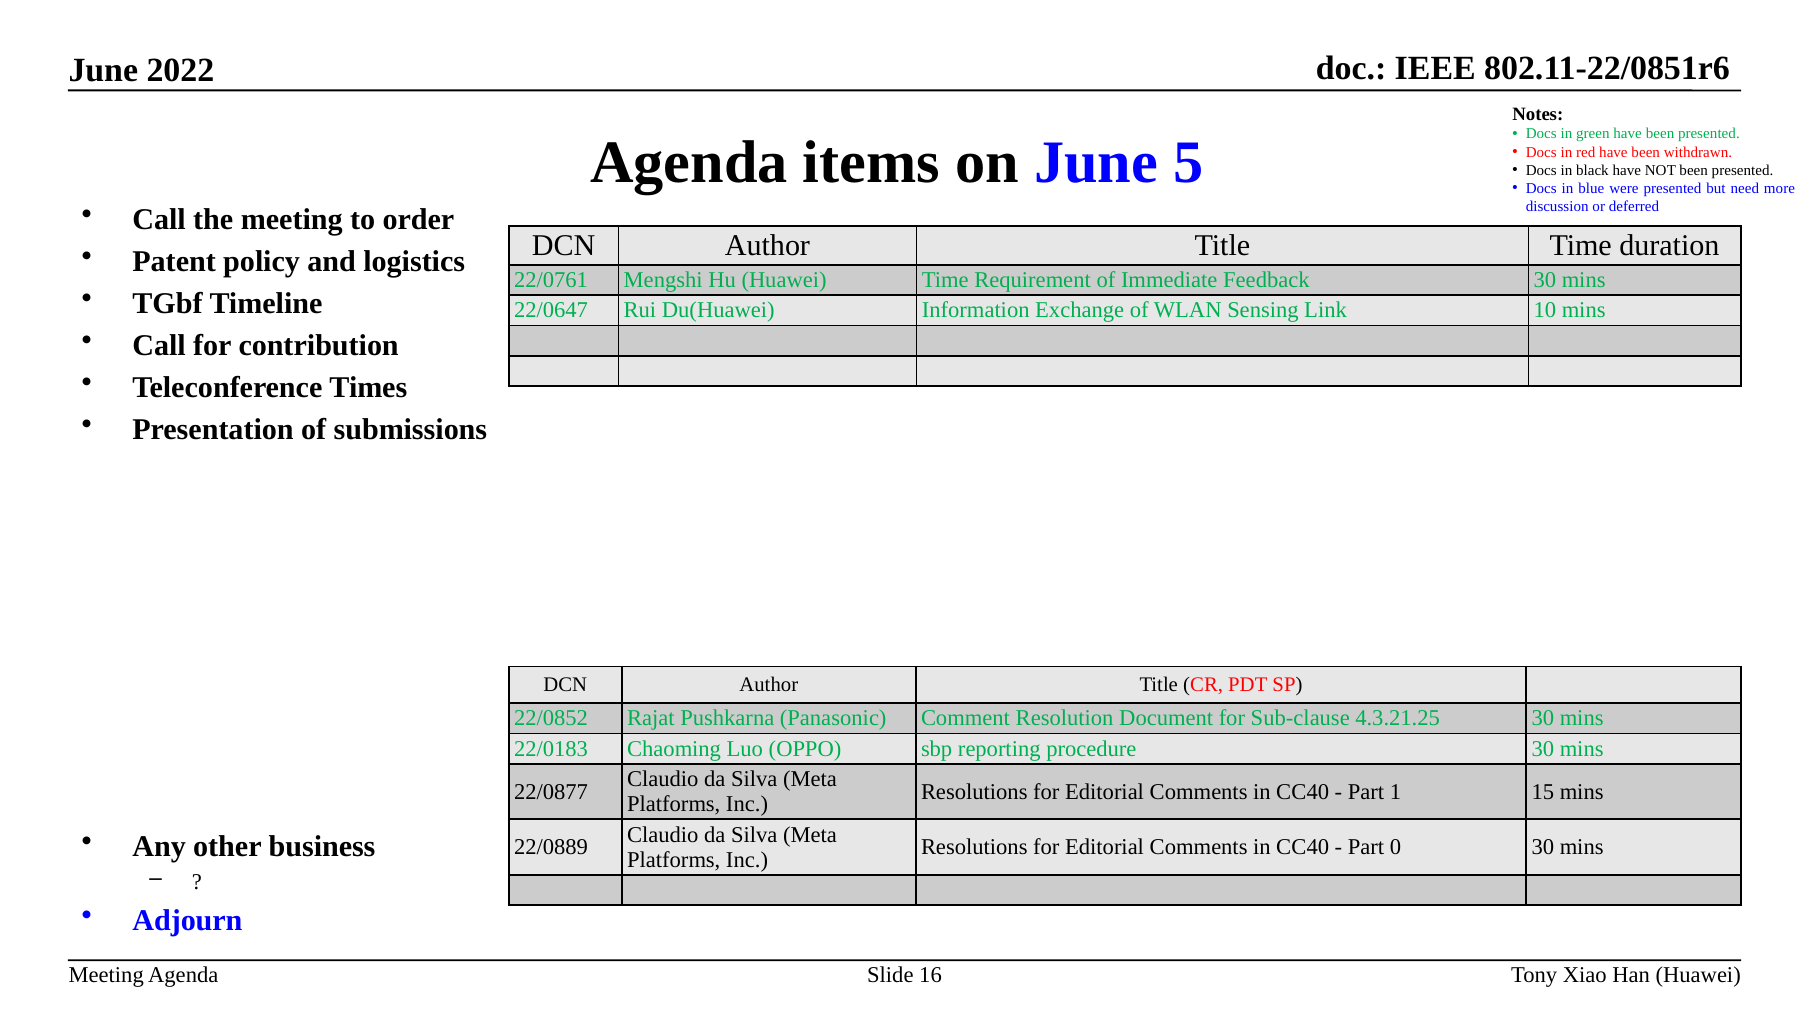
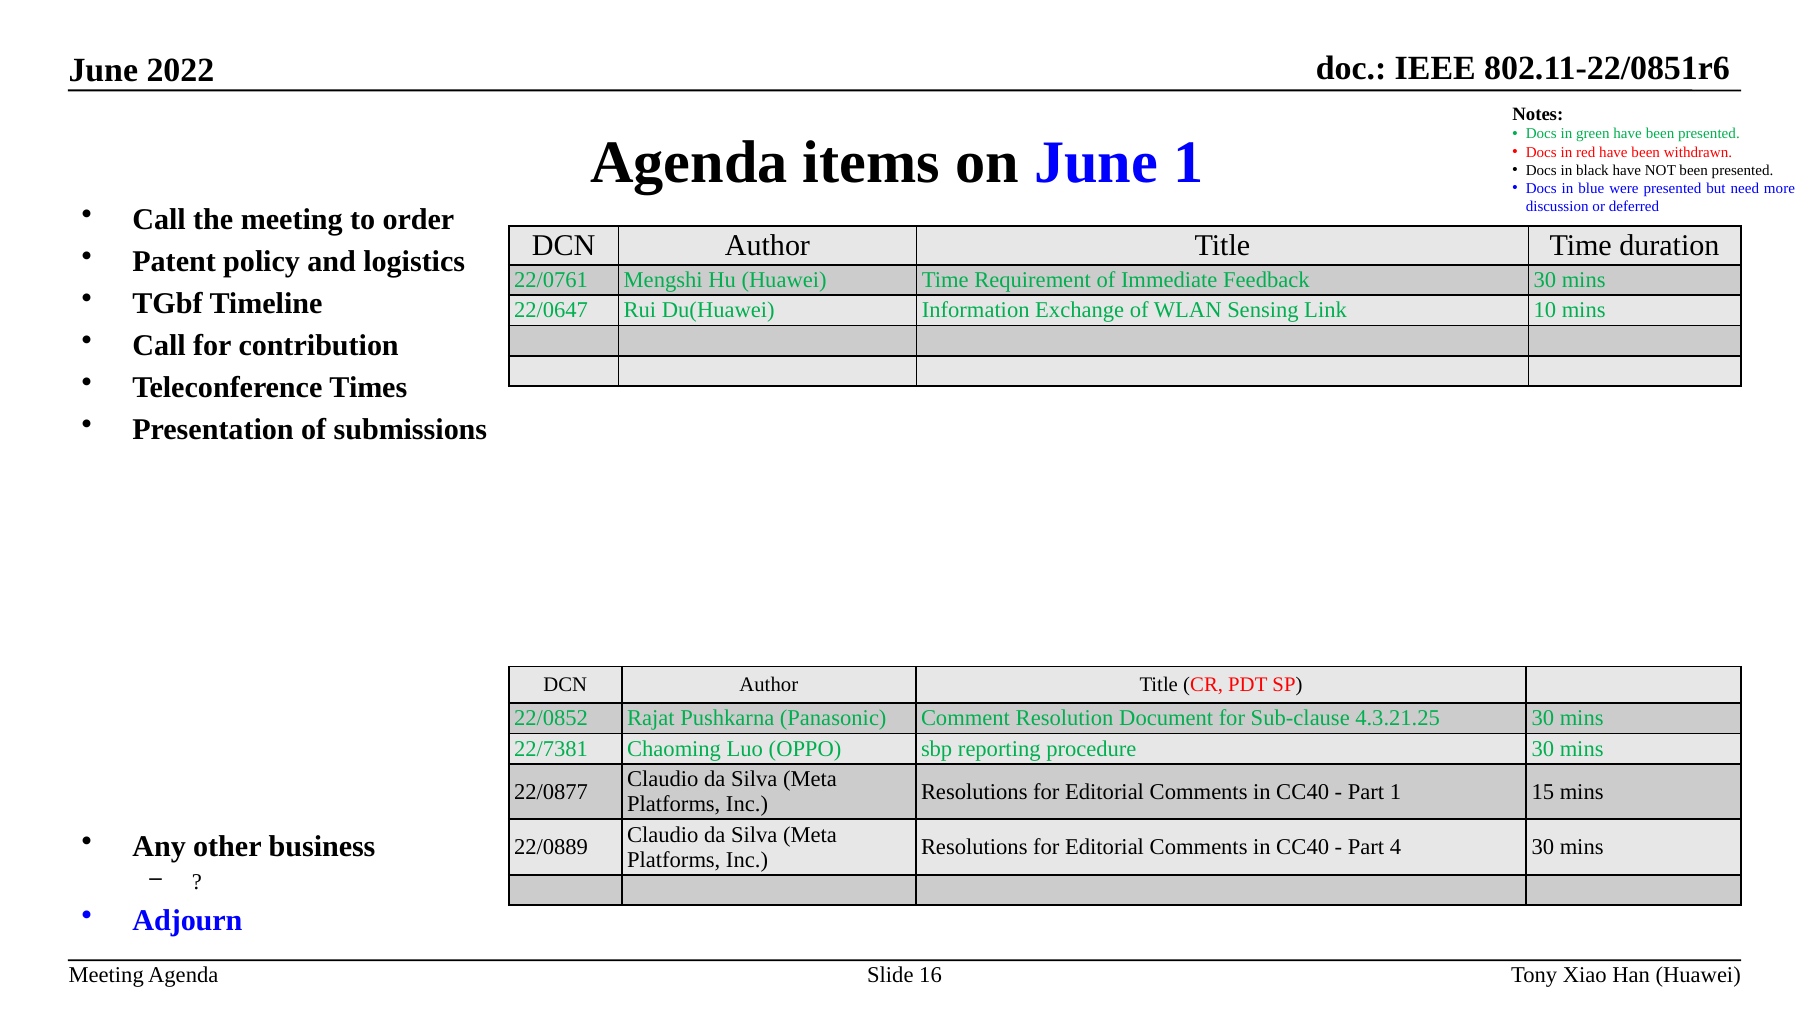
June 5: 5 -> 1 (1189, 163)
22/0183: 22/0183 -> 22/7381 (551, 749)
0: 0 -> 4 (1395, 848)
